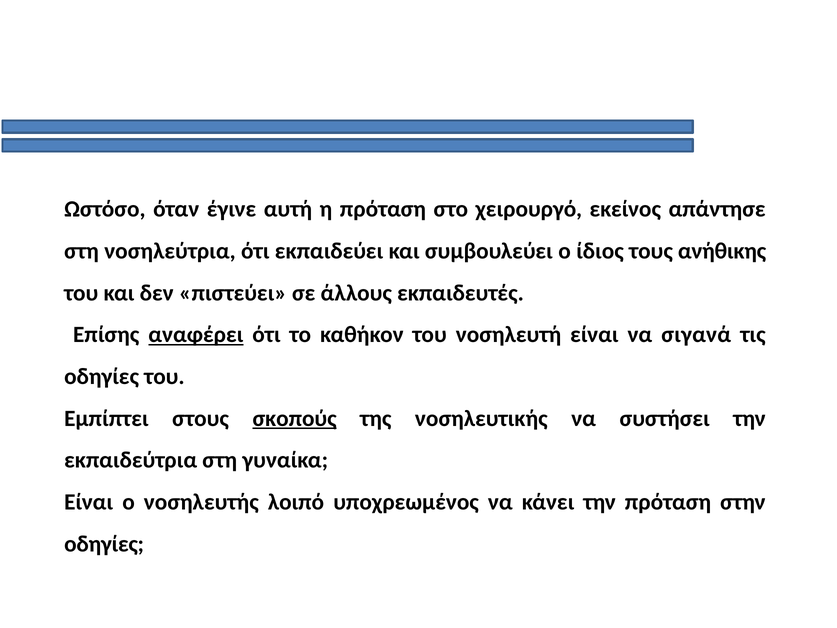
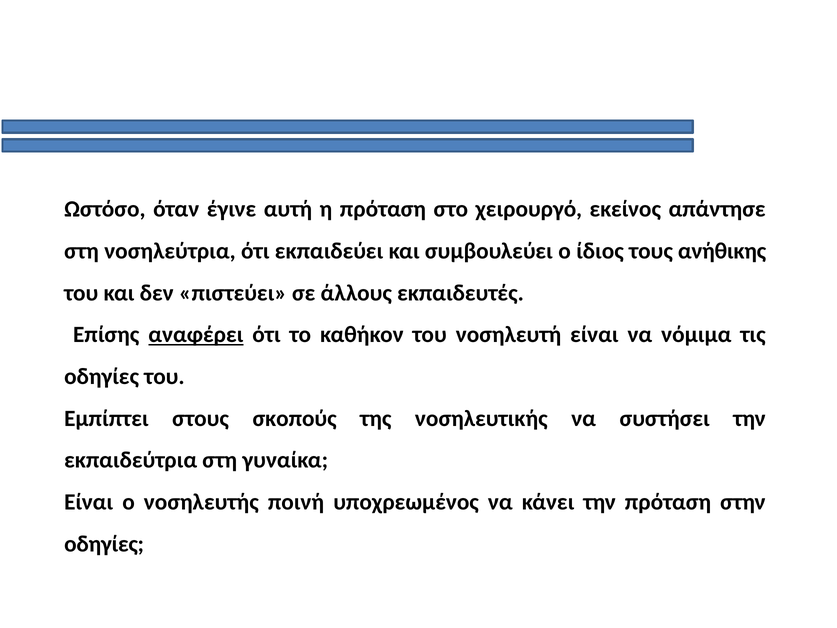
σιγανά: σιγανά -> νόμιμα (696, 335)
σκοπούς underline: present -> none (295, 418)
λοιπό: λοιπό -> ποινή (296, 502)
